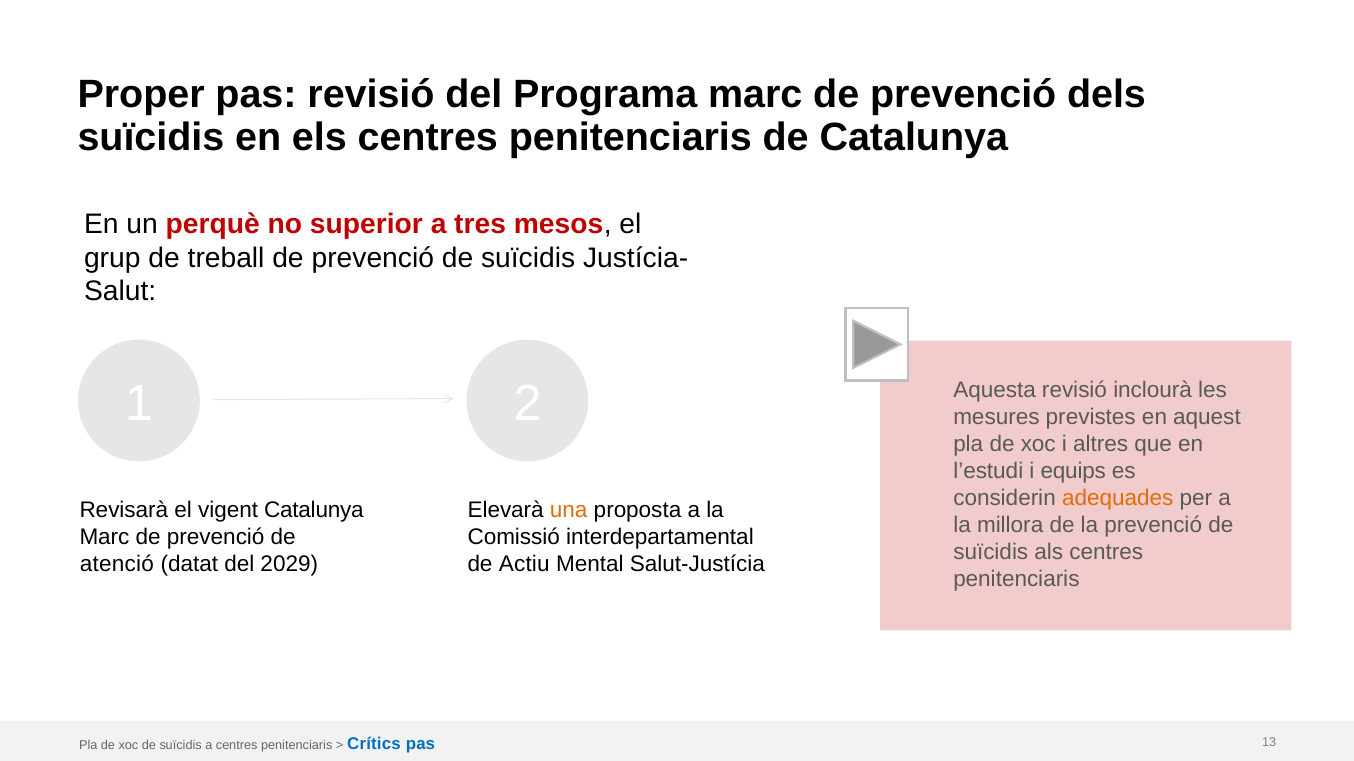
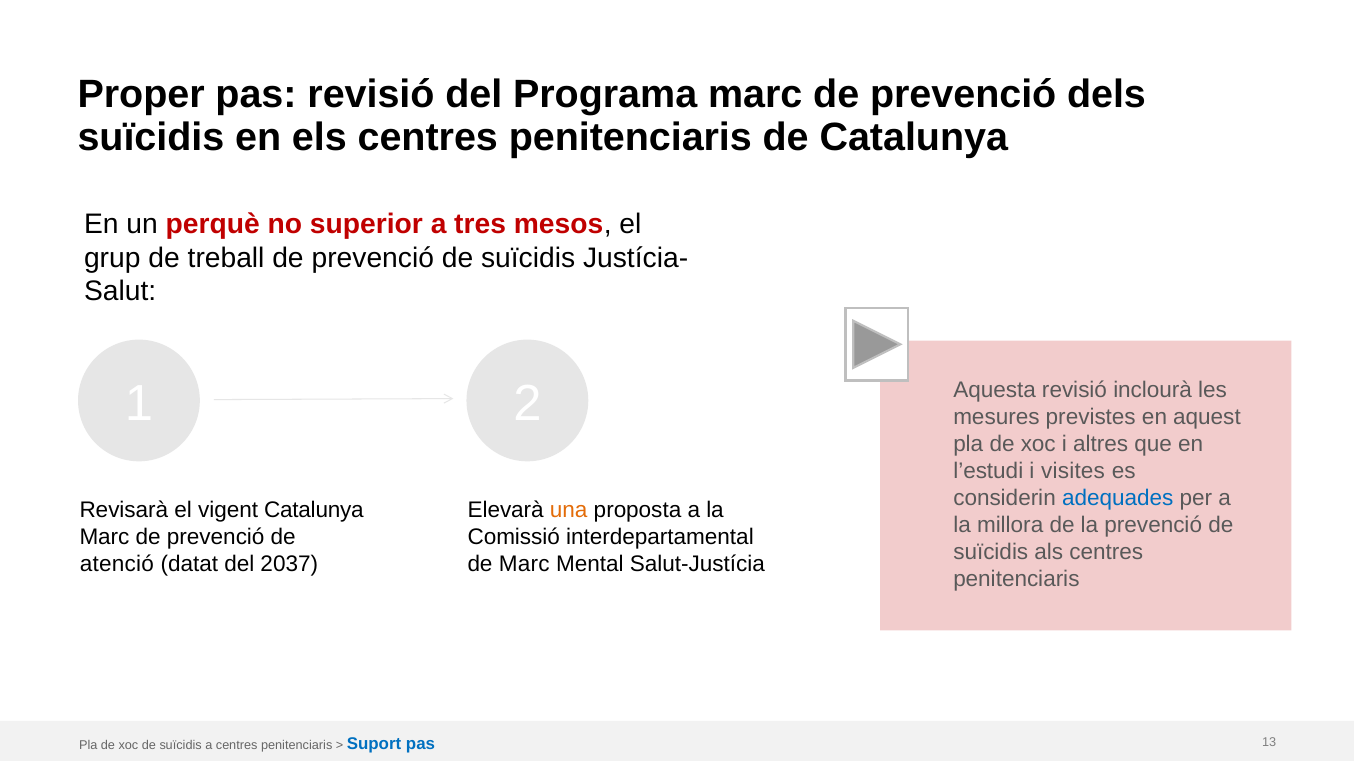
equips: equips -> visites (1073, 472)
adequades colour: orange -> blue (1118, 499)
2029: 2029 -> 2037 (289, 565)
de Actiu: Actiu -> Marc (524, 565)
Crítics: Crítics -> Suport (374, 745)
